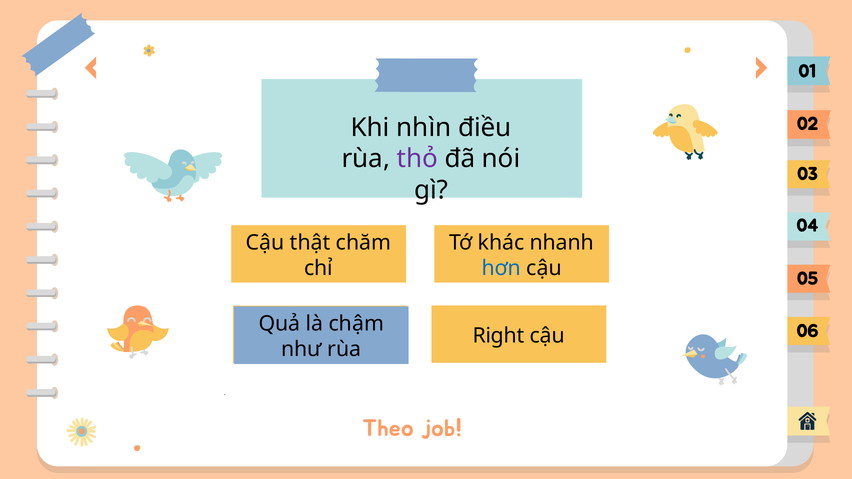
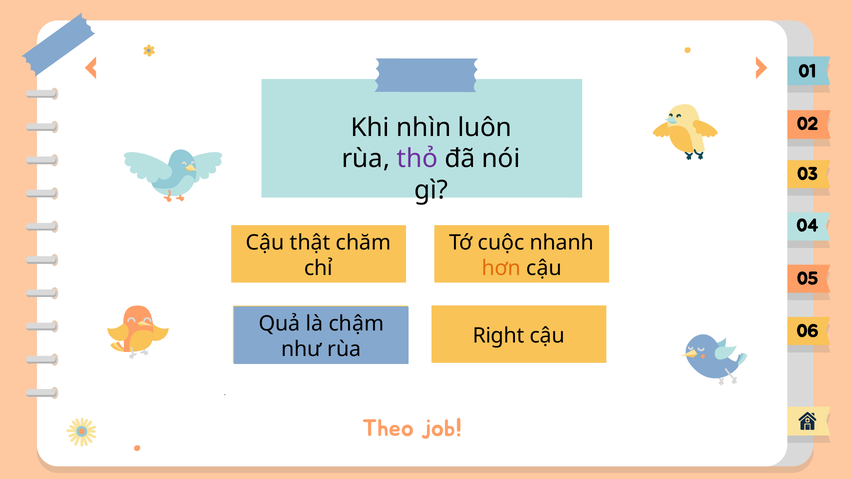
điều: điều -> luôn (485, 128)
khác: khác -> cuộc (501, 243)
hơn colour: blue -> orange (501, 268)
